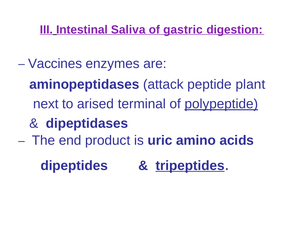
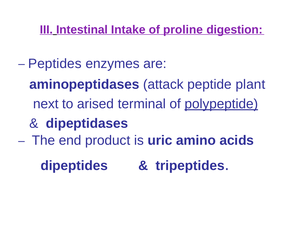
Saliva: Saliva -> Intake (128, 30)
gastric: gastric -> proline (183, 30)
Vaccines: Vaccines -> Peptides (55, 64)
tripeptides underline: present -> none (190, 166)
